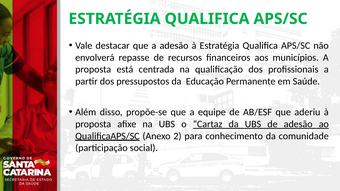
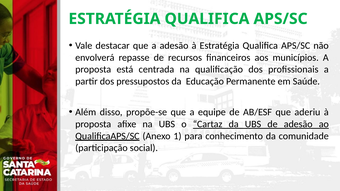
2: 2 -> 1 (177, 136)
